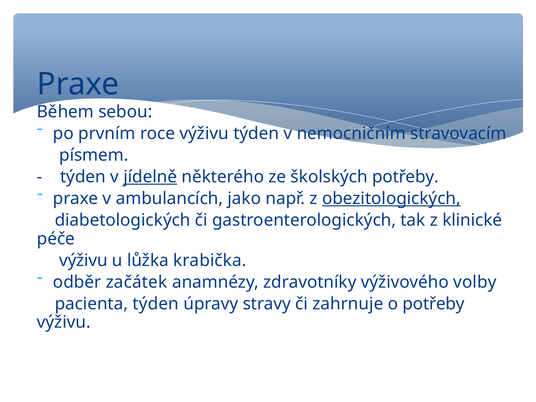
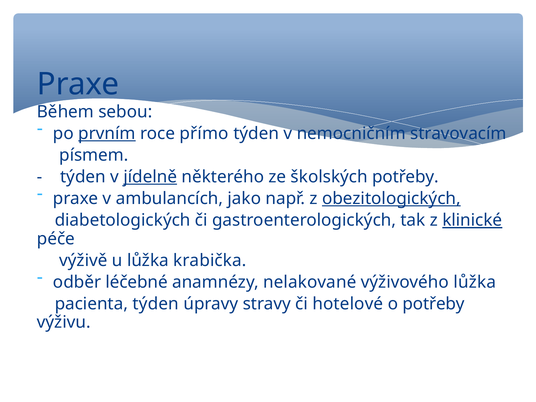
prvním underline: none -> present (107, 134)
roce výživu: výživu -> přímo (204, 134)
klinické underline: none -> present (472, 220)
výživu: výživu -> výživě (83, 260)
začátek: začátek -> léčebné (137, 282)
zdravotníky: zdravotníky -> nelakované (310, 282)
výživového volby: volby -> lůžka (475, 282)
zahrnuje: zahrnuje -> hotelové (348, 304)
